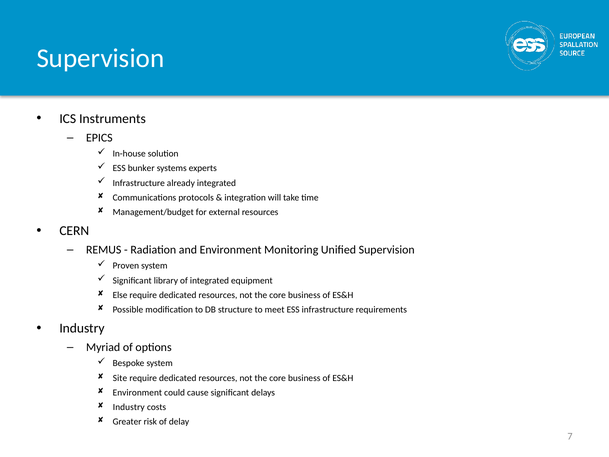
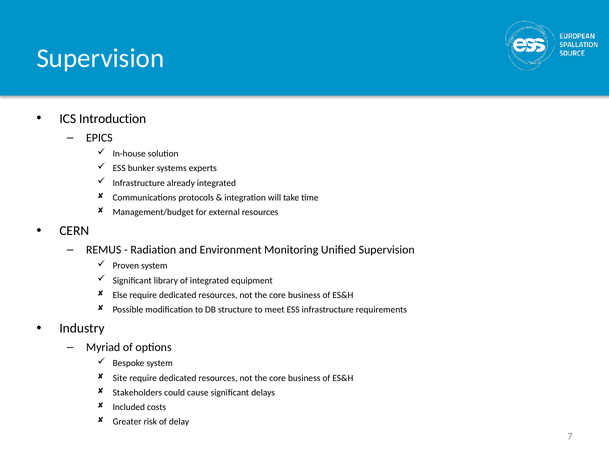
Instruments: Instruments -> Introduction (113, 119)
Environment: Environment -> Stakeholders (137, 392)
Industry: Industry -> Included (129, 407)
